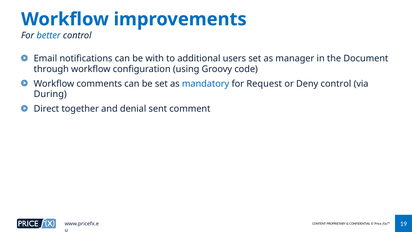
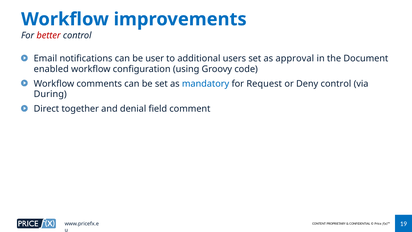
better colour: blue -> red (49, 35)
with: with -> user (155, 59)
manager: manager -> approval (295, 59)
through: through -> enabled (51, 69)
sent: sent -> field (158, 109)
